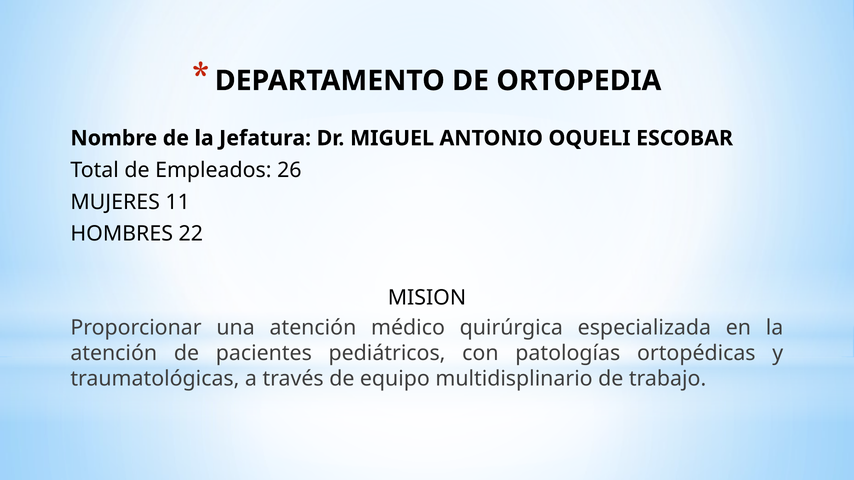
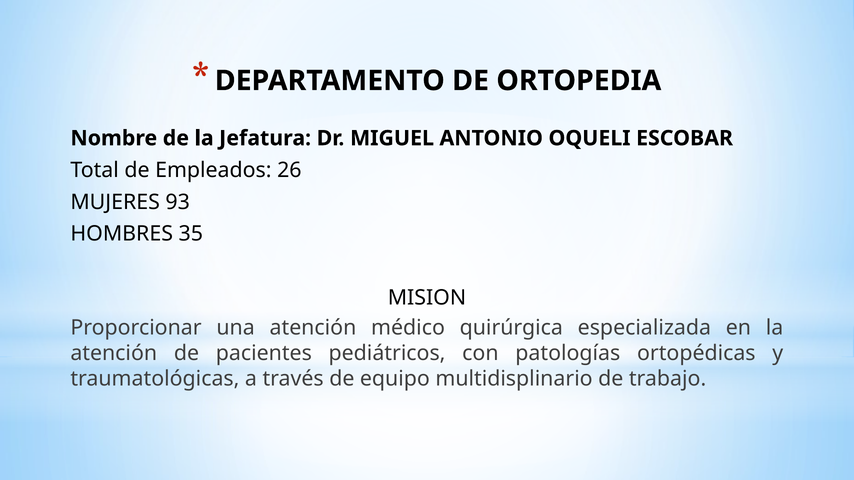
11: 11 -> 93 (178, 202)
22: 22 -> 35 (191, 234)
